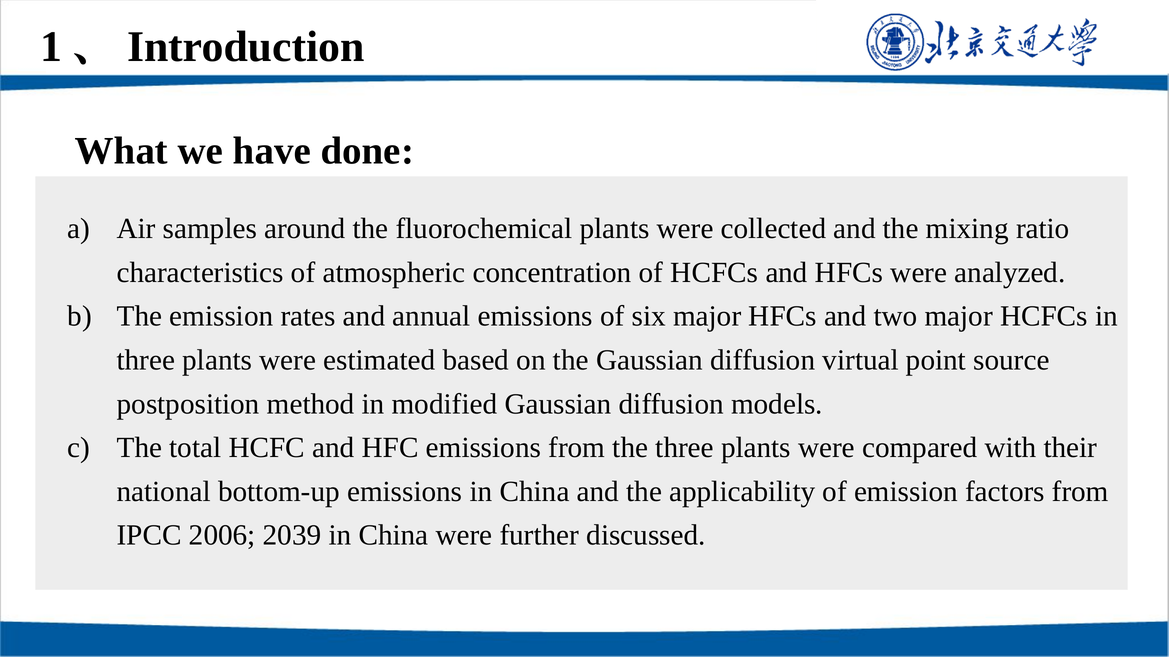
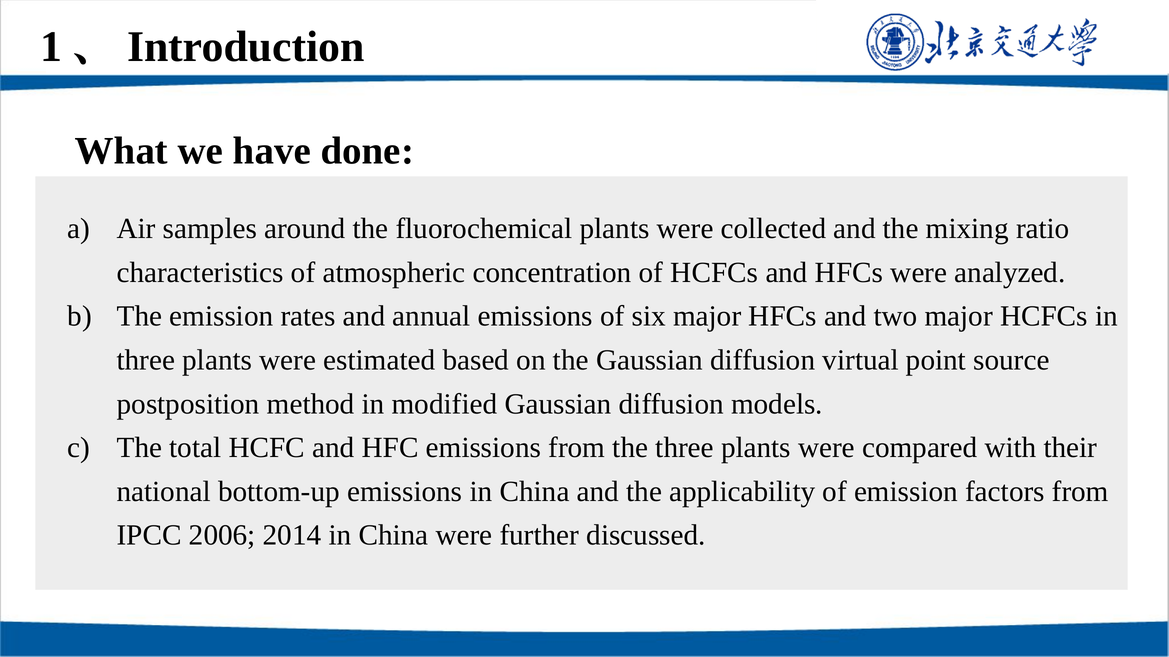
2039: 2039 -> 2014 (292, 536)
